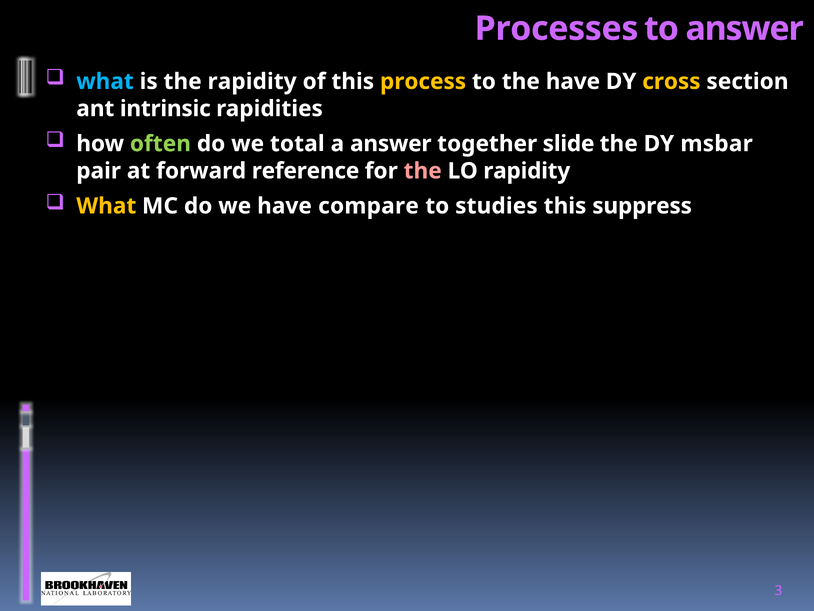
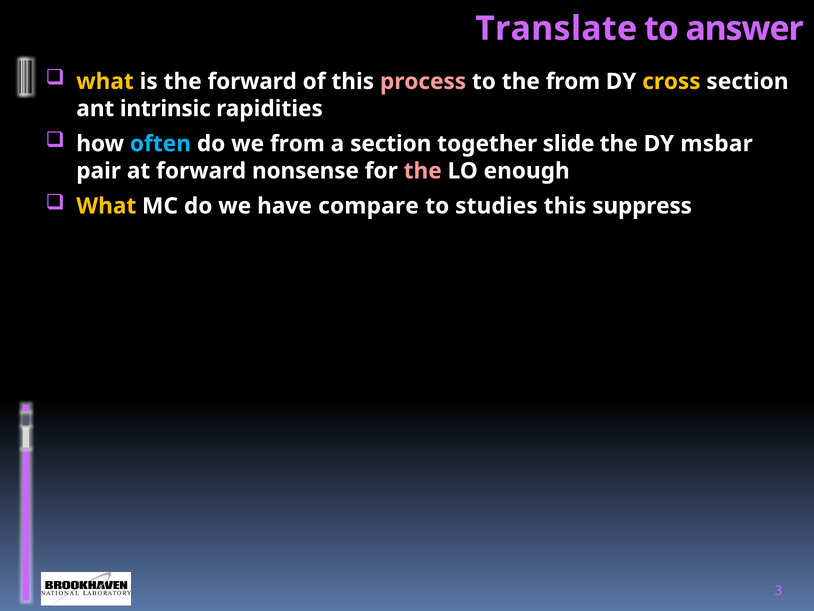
Processes: Processes -> Translate (556, 29)
what colour: light blue -> yellow (105, 81)
the rapidity: rapidity -> forward (252, 81)
process colour: yellow -> pink (423, 81)
the have: have -> from (573, 81)
often colour: light green -> light blue (160, 144)
we total: total -> from (297, 144)
a answer: answer -> section (391, 144)
reference: reference -> nonsense (305, 171)
LO rapidity: rapidity -> enough (527, 171)
